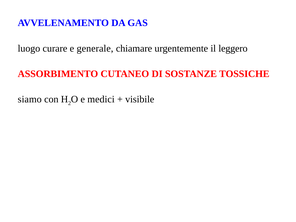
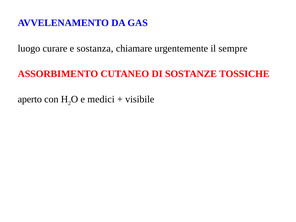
generale: generale -> sostanza (95, 48)
leggero: leggero -> sempre (233, 48)
siamo: siamo -> aperto (30, 99)
